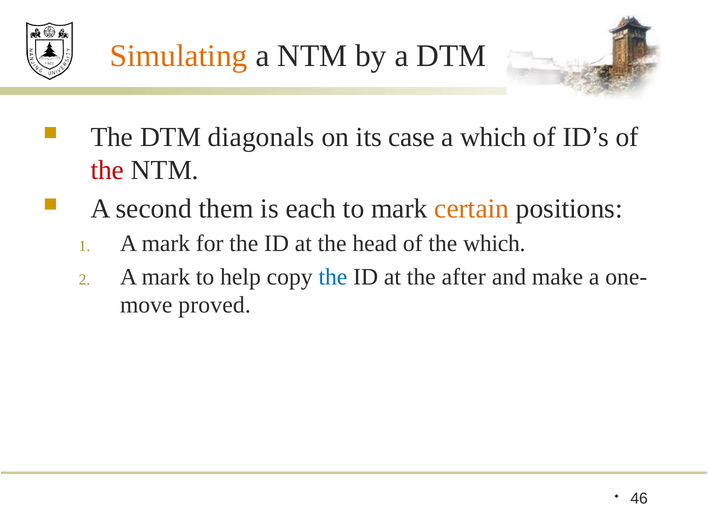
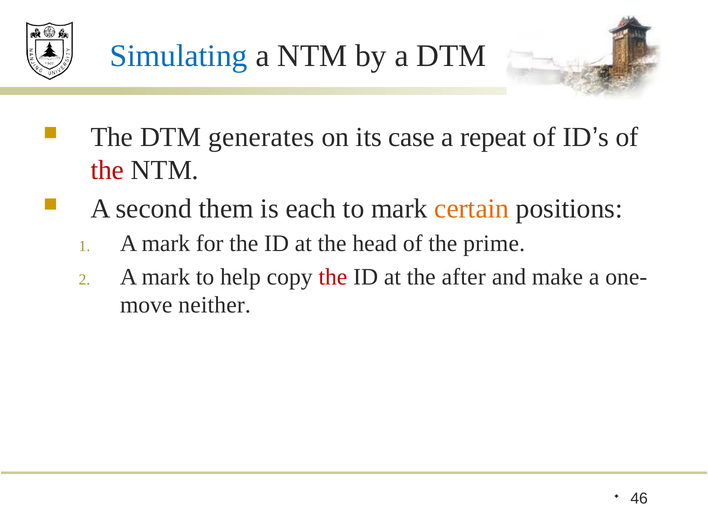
Simulating colour: orange -> blue (179, 56)
diagonals: diagonals -> generates (261, 137)
a which: which -> repeat (493, 137)
the which: which -> prime (494, 244)
the colour: blue -> red (333, 277)
proved: proved -> neither (215, 305)
